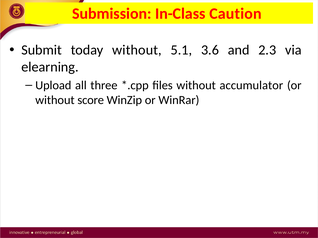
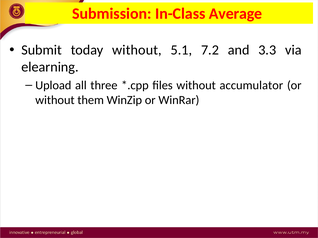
Caution: Caution -> Average (236, 14)
3.6: 3.6 -> 7.2 (210, 50)
2.3: 2.3 -> 3.3 (267, 50)
score: score -> them (91, 100)
